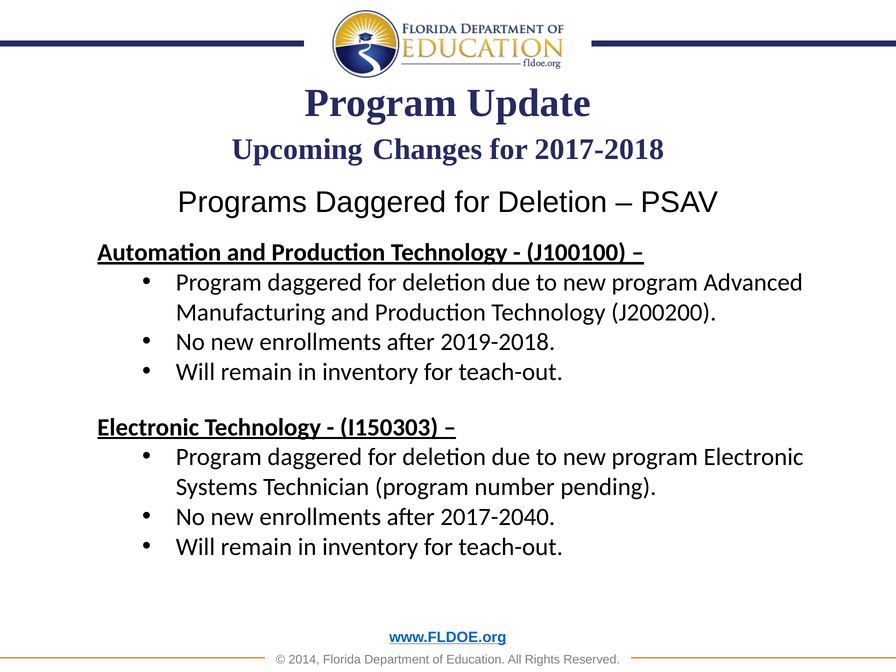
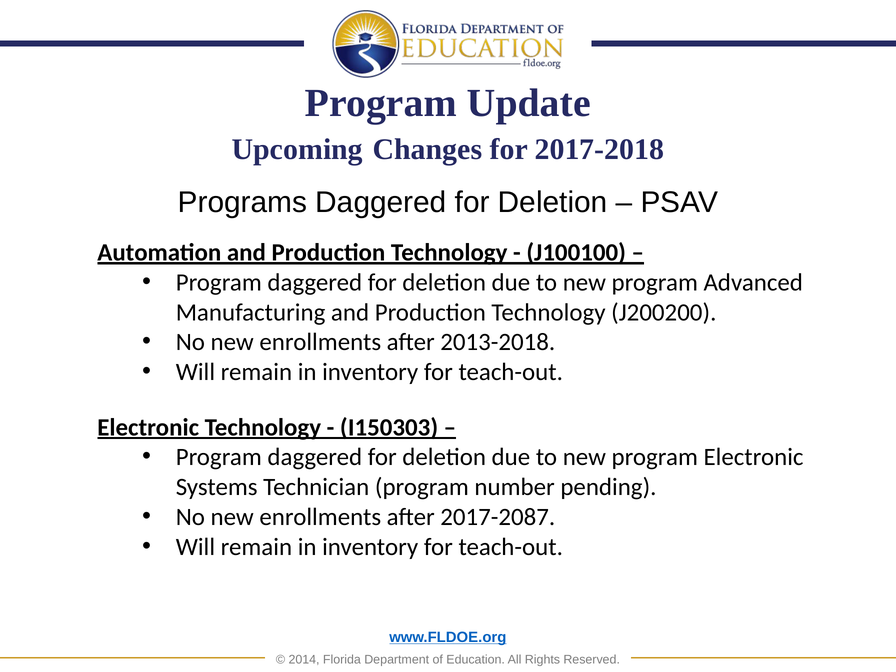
2019-2018: 2019-2018 -> 2013-2018 (498, 342)
2017-2040: 2017-2040 -> 2017-2087 (498, 517)
